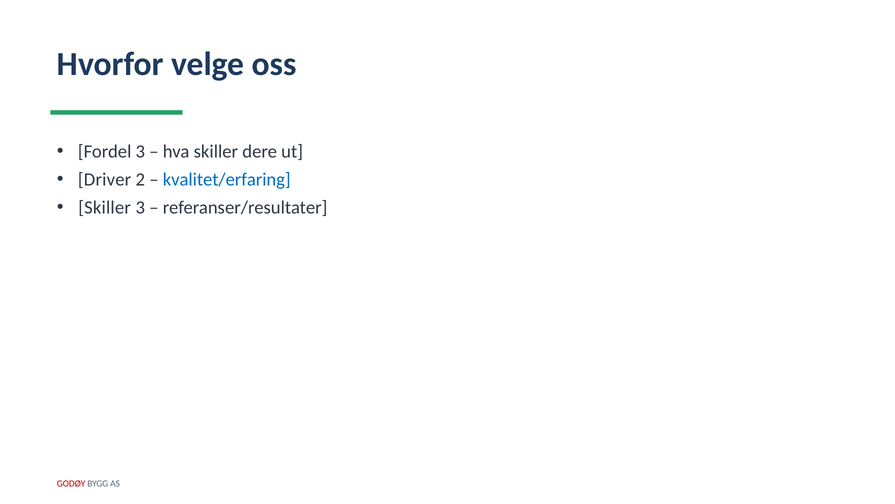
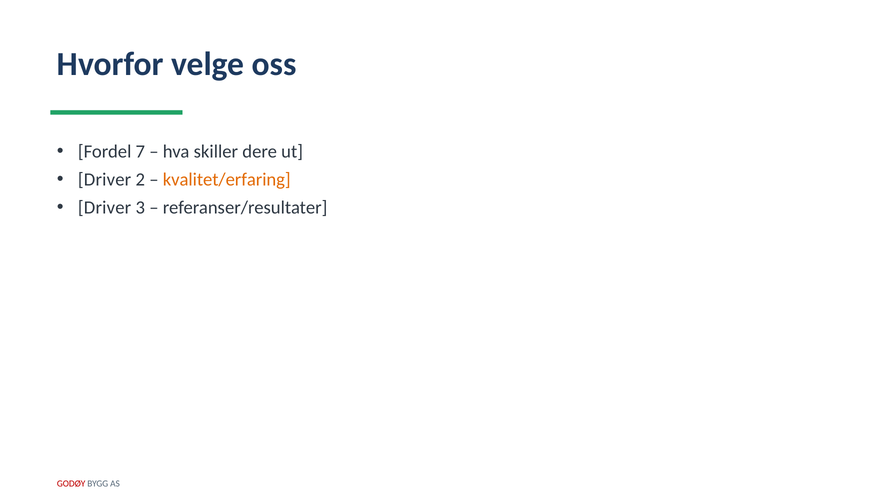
Fordel 3: 3 -> 7 (140, 152)
kvalitet/erfaring colour: blue -> orange (227, 180)
Skiller: Skiller -> Driver (105, 208)
